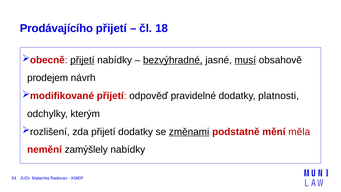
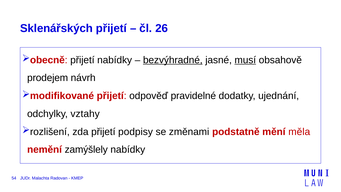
Prodávajícího: Prodávajícího -> Sklenářských (56, 28)
18: 18 -> 26 (162, 28)
přijetí underline: present -> none (82, 60)
platnosti: platnosti -> ujednání (279, 96)
kterým: kterým -> vztahy (85, 114)
přijetí dodatky: dodatky -> podpisy (136, 132)
změnami underline: present -> none (189, 132)
